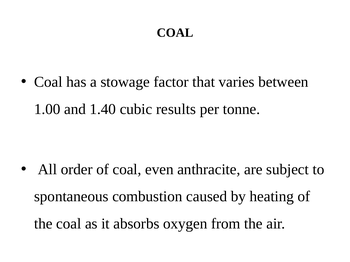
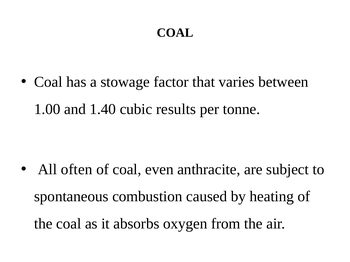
order: order -> often (77, 170)
